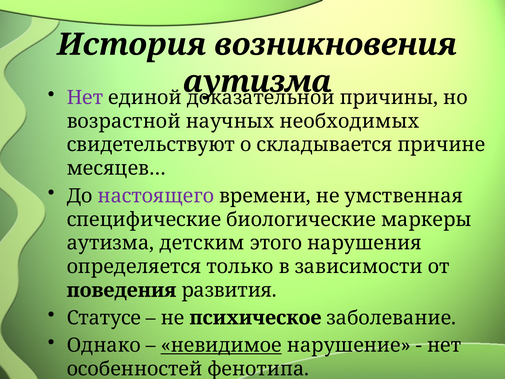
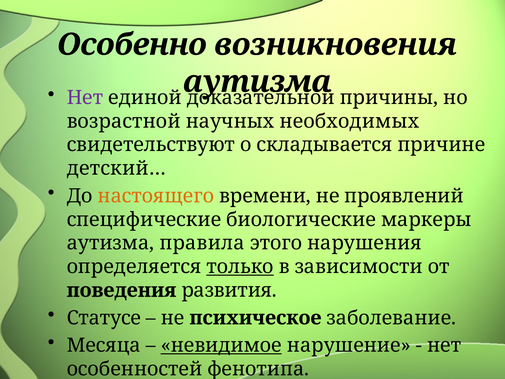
История: История -> Особенно (132, 45)
месяцев…: месяцев… -> детский… (116, 168)
настоящего colour: purple -> orange (156, 196)
умственная: умственная -> проявлений (404, 196)
детским: детским -> правила (202, 243)
только underline: none -> present (240, 267)
Однако: Однако -> Месяца (104, 345)
